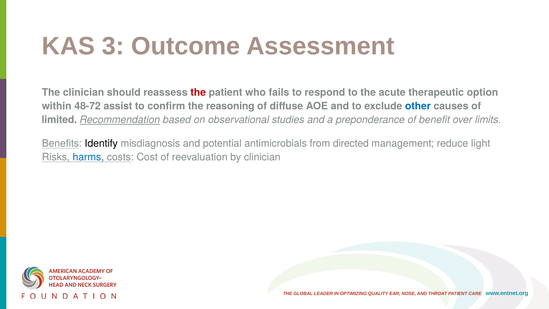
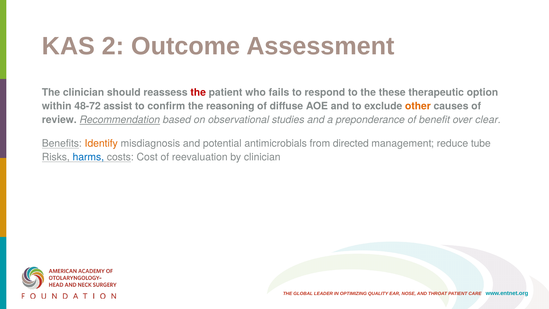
3: 3 -> 2 (113, 46)
acute: acute -> these (392, 92)
other colour: blue -> orange (418, 106)
limited: limited -> review (59, 120)
limits: limits -> clear (488, 120)
Identify colour: black -> orange (101, 143)
light: light -> tube (481, 143)
